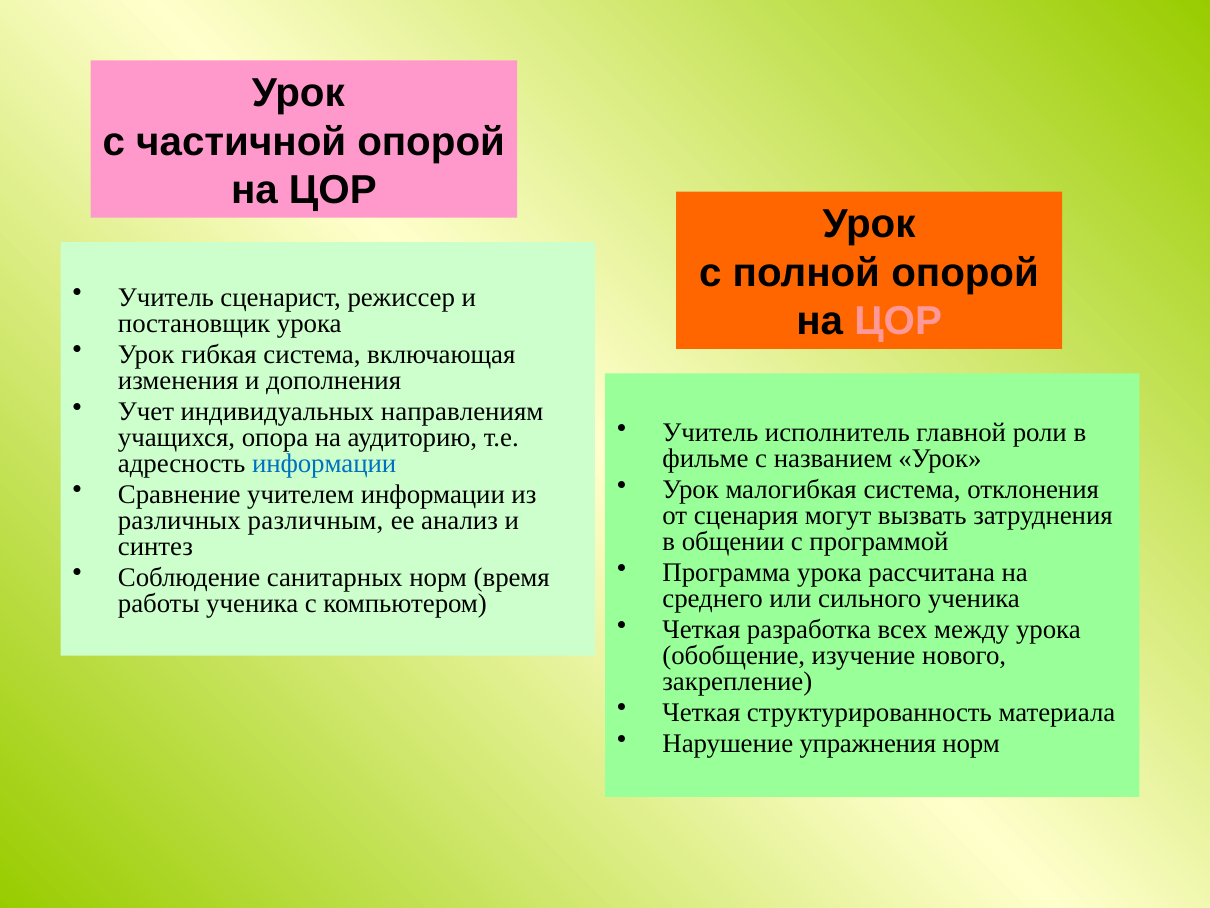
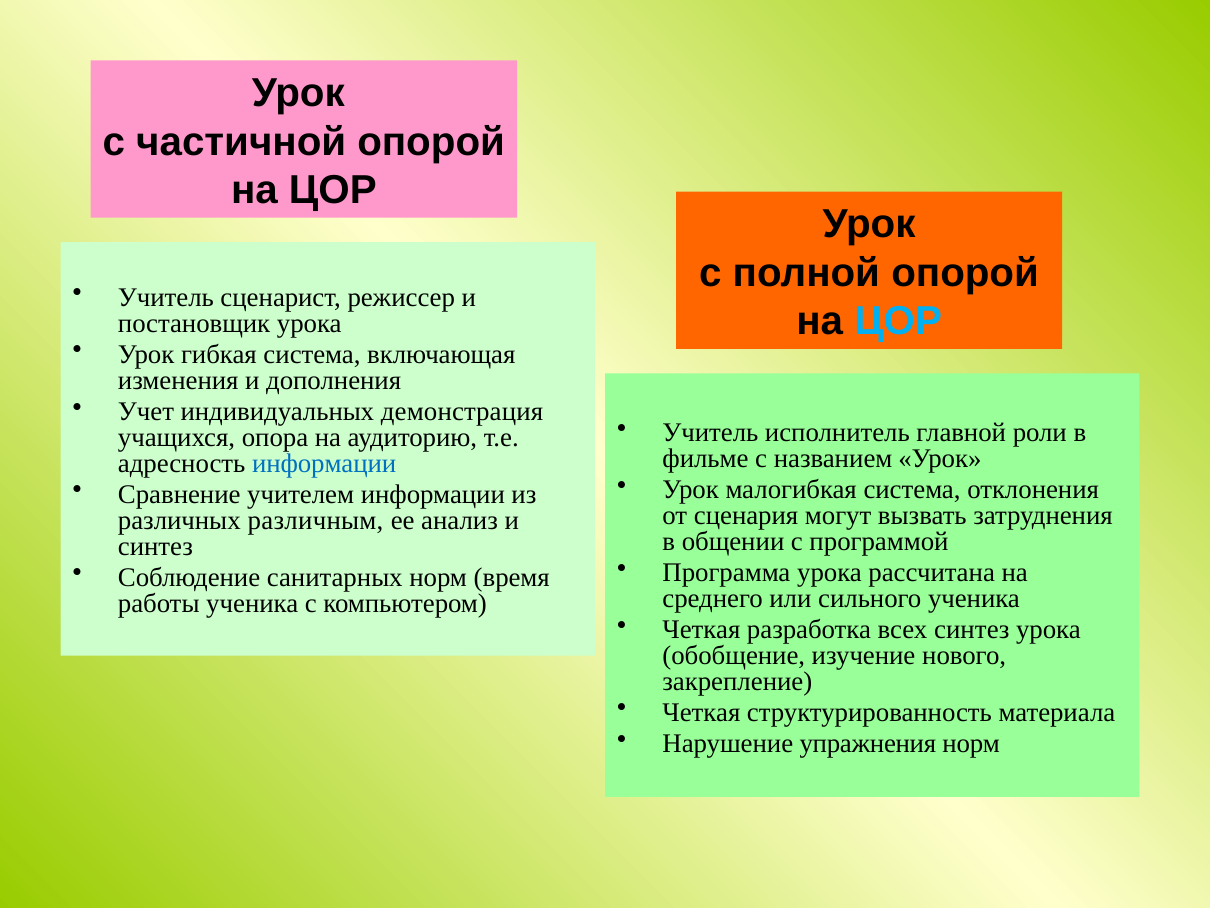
ЦОР colour: pink -> light blue (898, 321)
направлениям: направлениям -> демонстрация (462, 412)
всех между: между -> синтез (972, 629)
